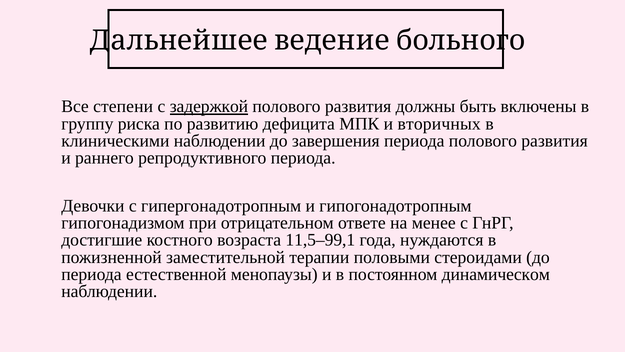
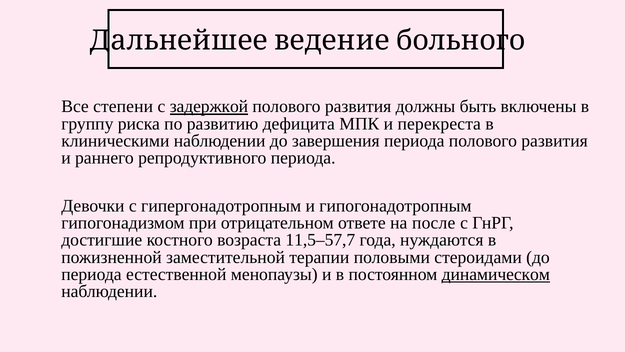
вторичных: вторичных -> перекреста (439, 124)
менее: менее -> после (434, 223)
11,5–99,1: 11,5–99,1 -> 11,5–57,7 (320, 240)
динамическом underline: none -> present (496, 274)
